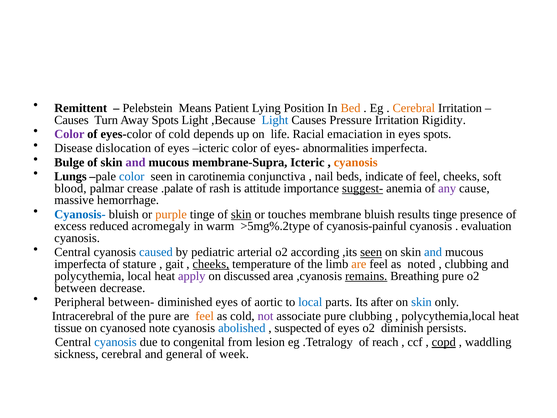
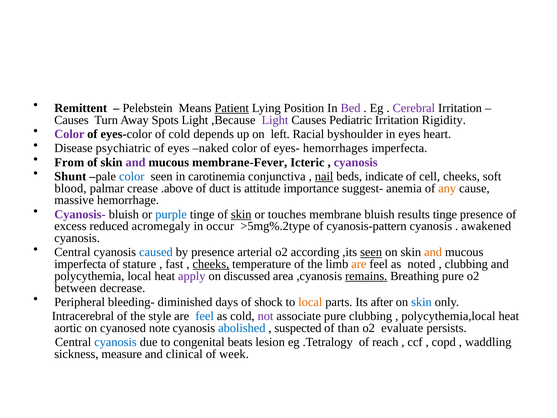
Patient underline: none -> present (232, 108)
Bed colour: orange -> purple (351, 108)
Cerebral colour: orange -> purple (414, 108)
Light colour: blue -> purple (275, 120)
Pressure: Pressure -> Pediatric (351, 120)
life: life -> left (280, 134)
emaciation: emaciation -> byshoulder (355, 134)
eyes spots: spots -> heart (437, 134)
dislocation: dislocation -> psychiatric (123, 148)
eyes icteric: icteric -> naked (211, 148)
abnormalities: abnormalities -> hemorrhages (336, 148)
Bulge: Bulge -> From (69, 162)
membrane-Supra: membrane-Supra -> membrane-Fever (240, 162)
cyanosis colour: orange -> purple (356, 162)
Lungs: Lungs -> Shunt (70, 176)
nail underline: none -> present (324, 176)
of feel: feel -> cell (430, 176)
.palate: .palate -> .above (177, 188)
rash: rash -> duct (220, 188)
suggest- underline: present -> none (363, 188)
any colour: purple -> orange (447, 188)
Cyanosis- colour: blue -> purple (80, 214)
purple colour: orange -> blue (171, 214)
warm: warm -> occur (220, 226)
cyanosis-painful: cyanosis-painful -> cyanosis-pattern (367, 226)
evaluation: evaluation -> awakened (486, 226)
by pediatric: pediatric -> presence (213, 252)
and colour: blue -> orange (433, 252)
gait: gait -> fast (174, 264)
between-: between- -> bleeding- (131, 302)
diminished eyes: eyes -> days (227, 302)
aortic: aortic -> shock (269, 302)
local colour: blue -> orange (310, 302)
the pure: pure -> style (160, 316)
feel colour: orange -> blue (205, 316)
tissue: tissue -> aortic (68, 328)
eyes: eyes -> than (348, 328)
diminish: diminish -> evaluate (402, 328)
from: from -> beats (240, 342)
copd underline: present -> none (444, 342)
sickness cerebral: cerebral -> measure (122, 354)
general: general -> clinical (184, 354)
